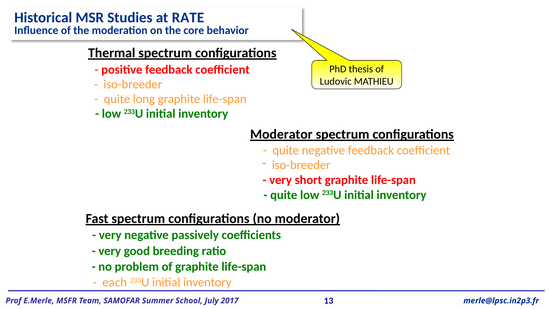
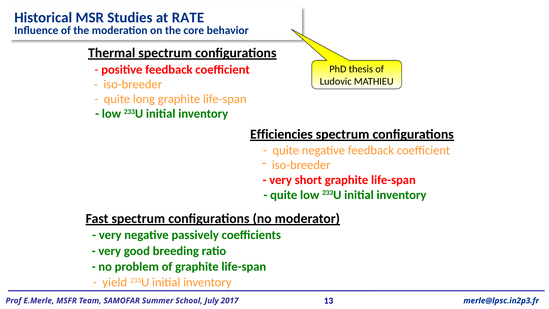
Moderator: Moderator -> Efficiencies (281, 134)
each: each -> yield (115, 282)
